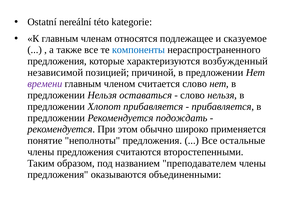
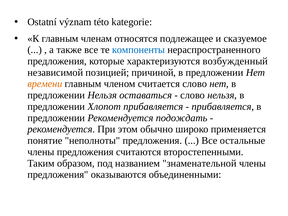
nereální: nereální -> význam (75, 22)
времени colour: purple -> orange (45, 84)
преподавателем: преподавателем -> знаменательной (200, 163)
